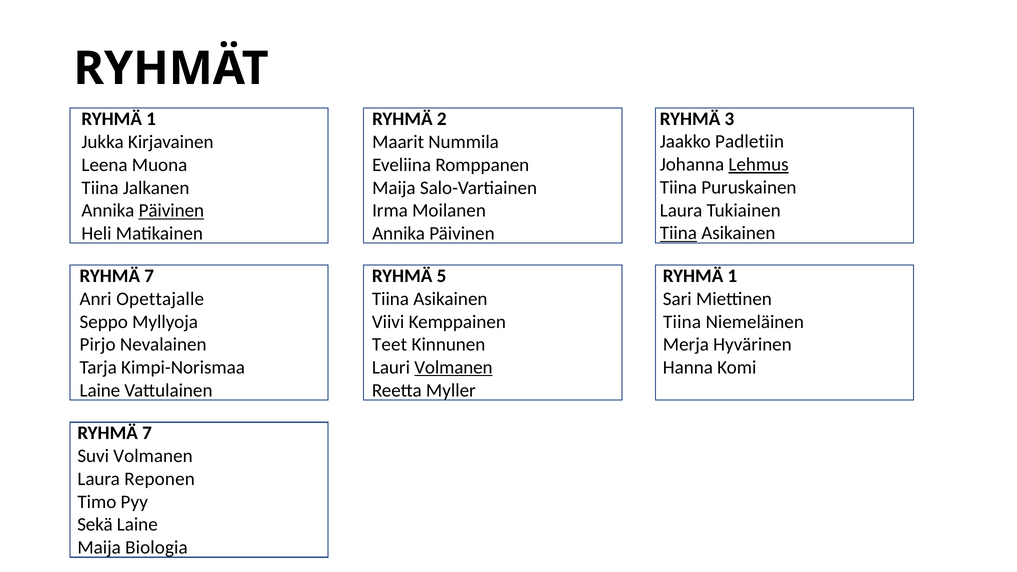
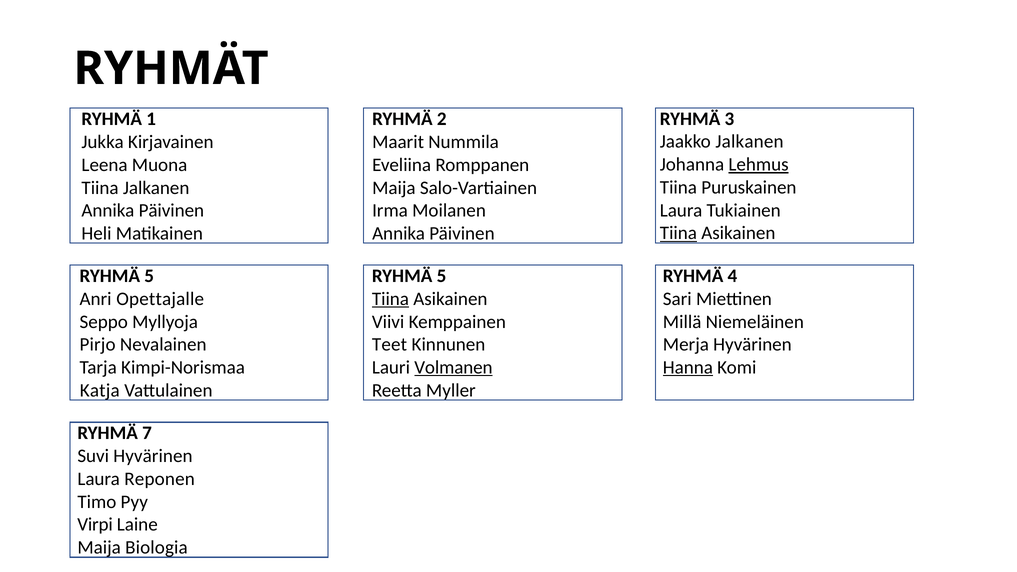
Jaakko Padletiin: Padletiin -> Jalkanen (750, 142)
Päivinen underline: present -> none (171, 211)
7: 7 -> 5 (149, 276)
1: 1 -> 4 (732, 276)
Tiina underline: none -> present (390, 299)
Tiina: Tiina -> Millä (682, 322)
Hanna underline: none -> present (688, 368)
Laine: Laine -> Katja (100, 390)
Suvi Volmanen: Volmanen -> Hyvärinen (153, 456)
Sekä: Sekä -> Virpi (95, 525)
